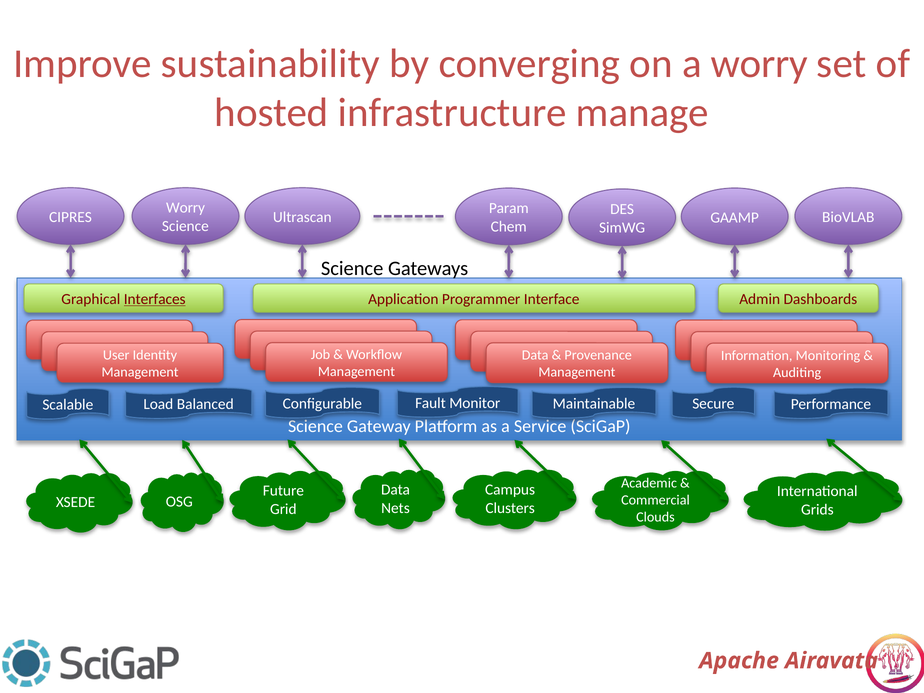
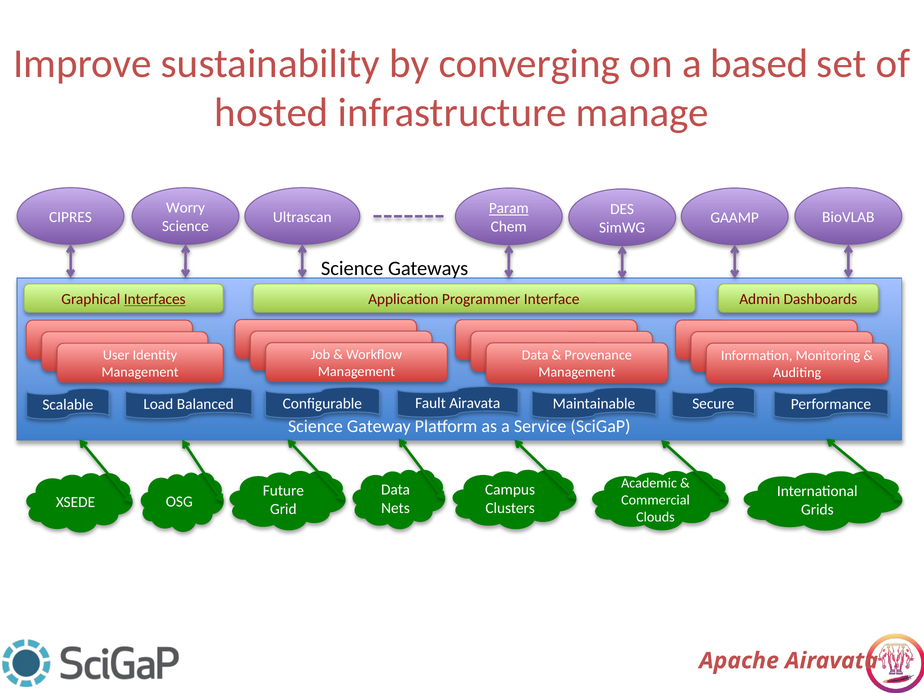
a worry: worry -> based (759, 64)
Param underline: none -> present (509, 208)
Fault Monitor: Monitor -> Airavata (475, 403)
